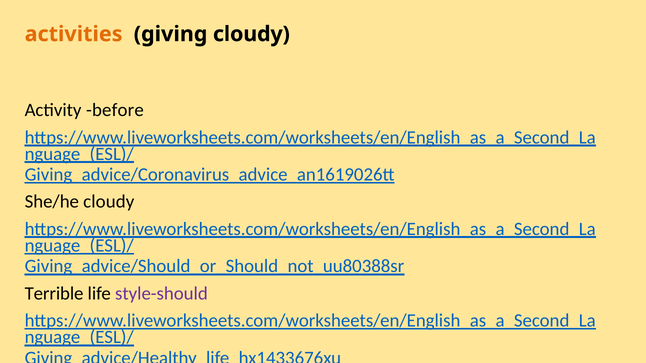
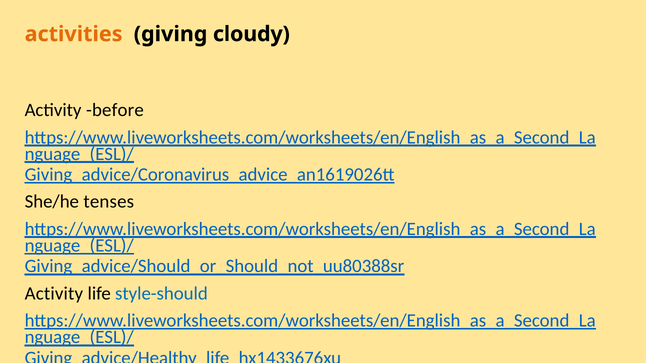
She/he cloudy: cloudy -> tenses (109, 202)
Terrible: Terrible -> Activity (54, 294)
style-should colour: purple -> blue (161, 294)
